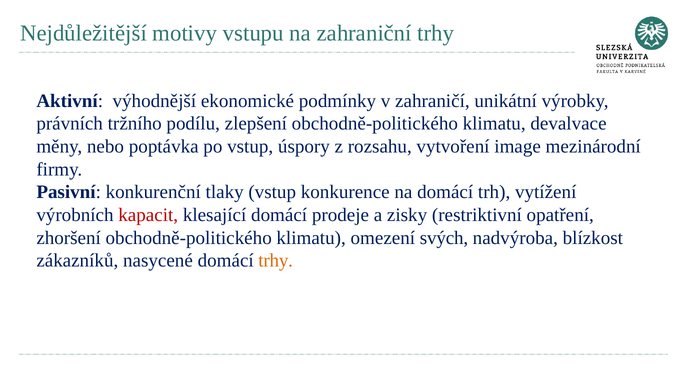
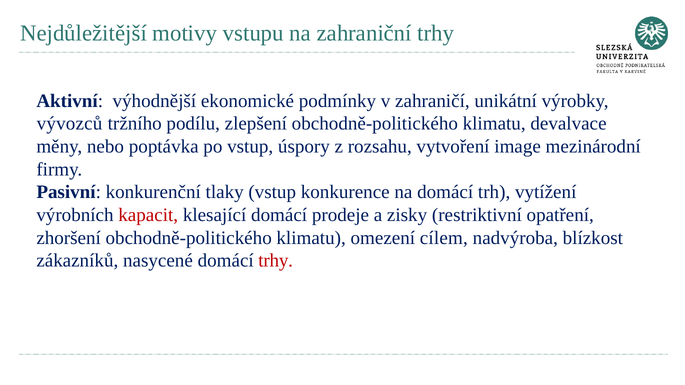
právních: právních -> vývozců (70, 124)
svých: svých -> cílem (444, 238)
trhy colour: orange -> red (276, 261)
